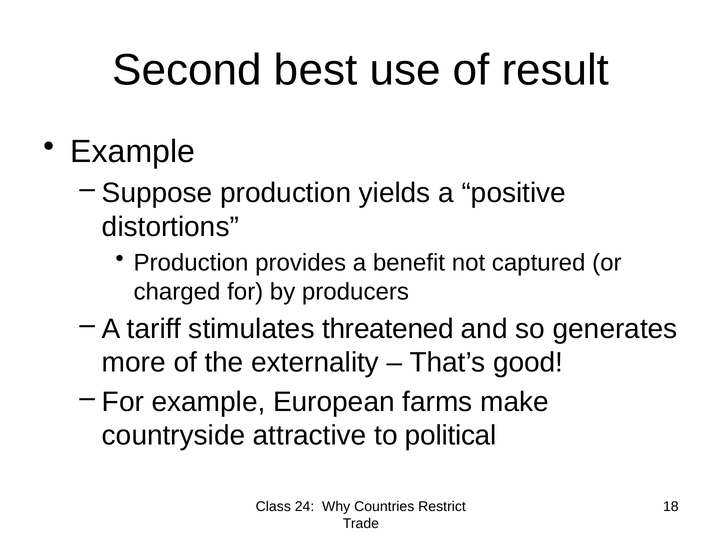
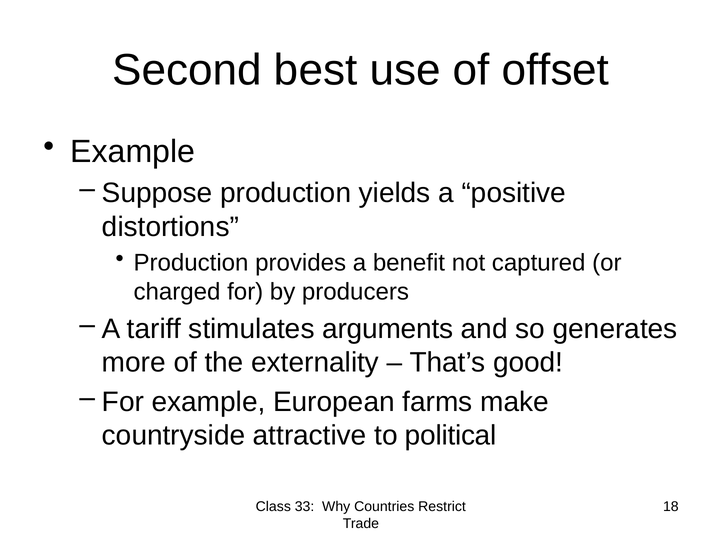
result: result -> offset (556, 70)
threatened: threatened -> arguments (388, 329)
24: 24 -> 33 (305, 506)
